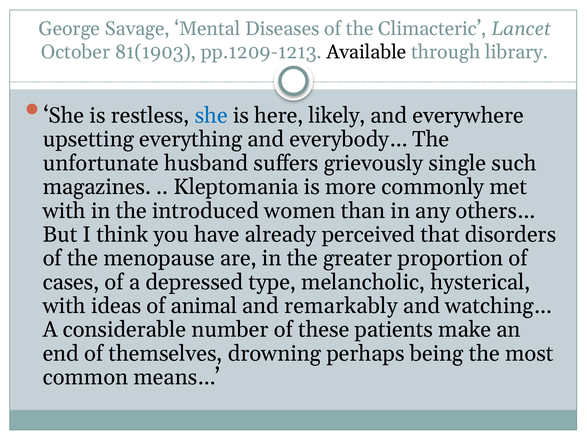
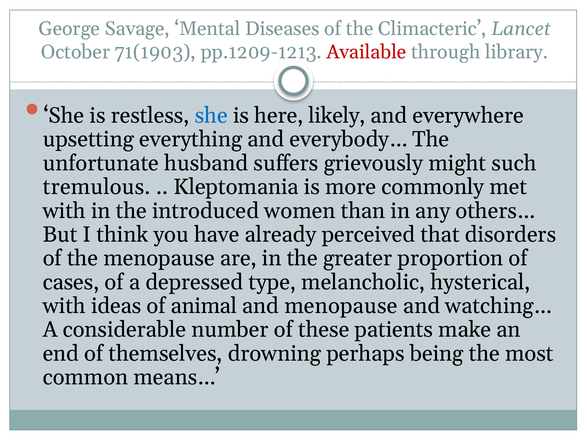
81(1903: 81(1903 -> 71(1903 (155, 52)
Available colour: black -> red (366, 52)
single: single -> might (457, 163)
magazines: magazines -> tremulous (97, 187)
and remarkably: remarkably -> menopause (341, 306)
